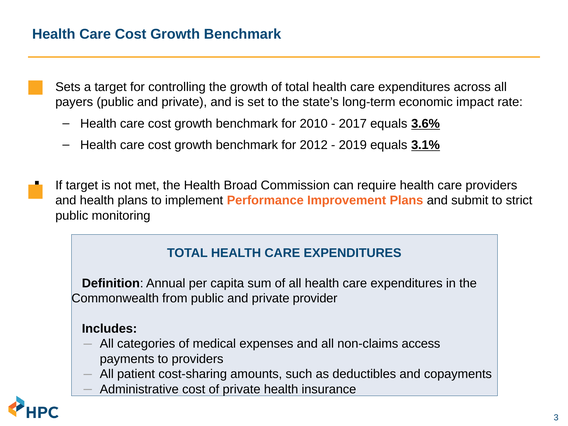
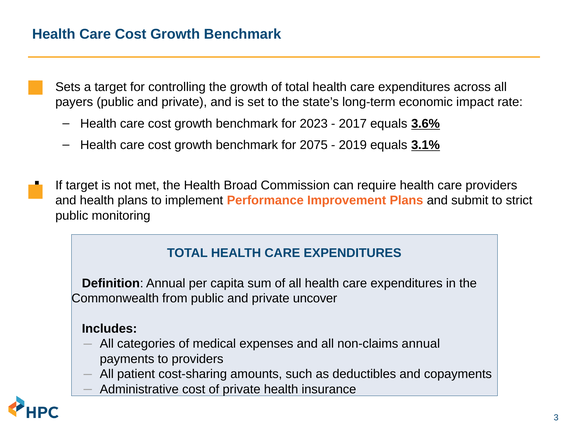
2010: 2010 -> 2023 (314, 124)
2012: 2012 -> 2075 (314, 145)
provider: provider -> uncover (315, 298)
non-claims access: access -> annual (421, 344)
